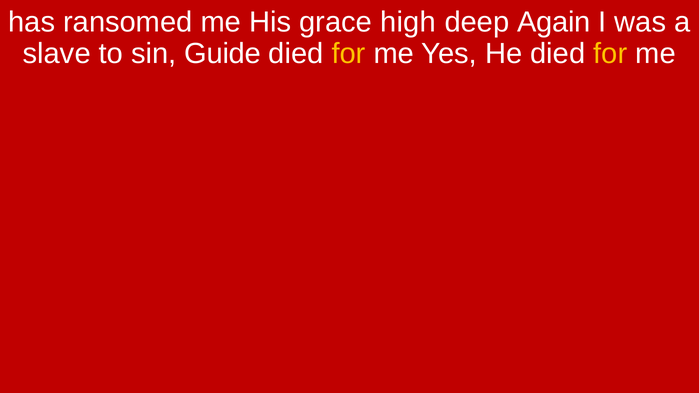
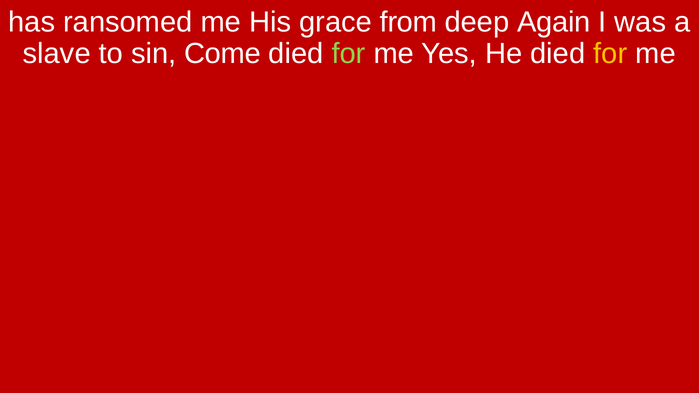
high: high -> from (408, 22)
Guide: Guide -> Come (223, 54)
for colour: yellow -> light green (349, 54)
